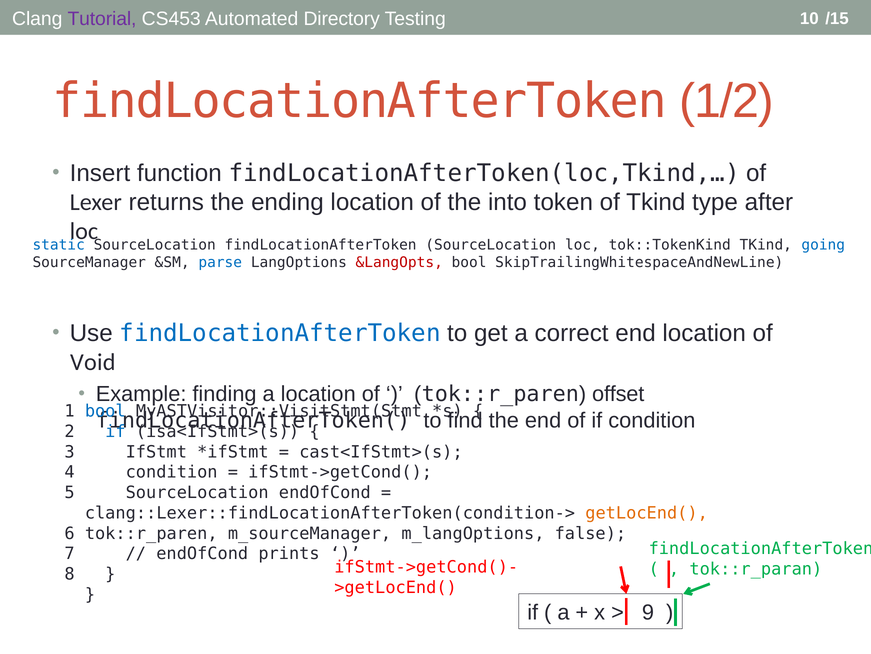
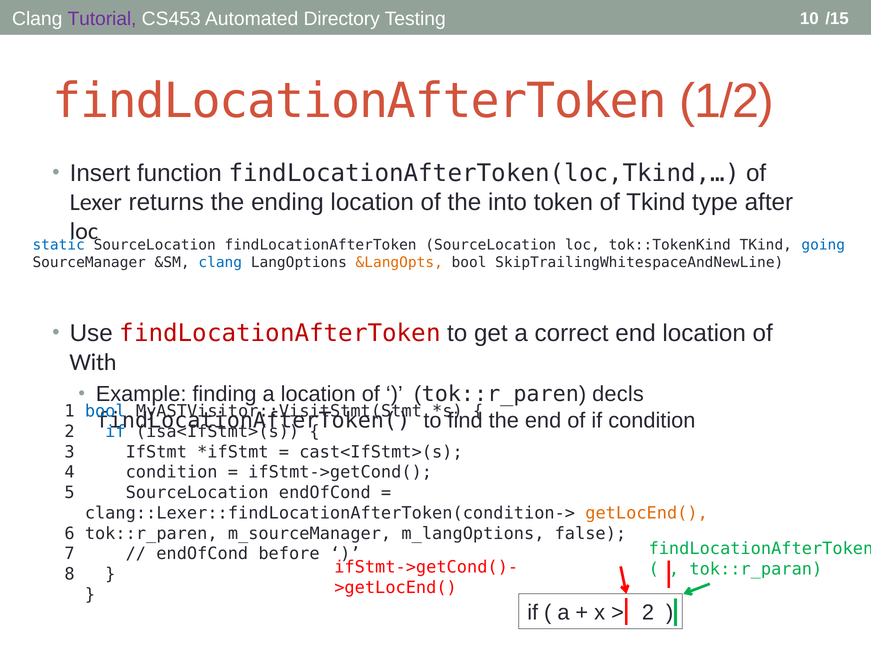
&SM parse: parse -> clang (220, 262)
&LangOpts colour: red -> orange (399, 262)
findLocationAfterToken colour: blue -> red (280, 333)
Void: Void -> With (93, 362)
offset: offset -> decls (618, 394)
prints: prints -> before (289, 553)
9: 9 -> 2 (648, 612)
